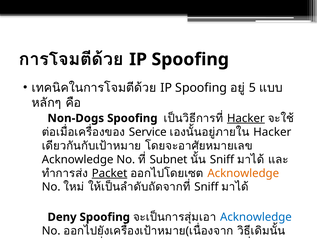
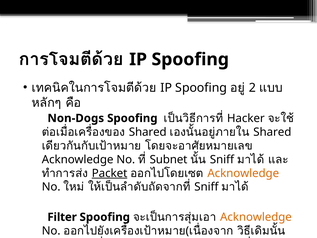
5: 5 -> 2 (252, 88)
Hacker underline: present -> none (246, 118)
Service: Service -> Shared (148, 132)
Hacker: Hacker -> Shared (272, 132)
Deny: Deny -> Filter (62, 217)
Acknowledge colour: blue -> orange (256, 217)
